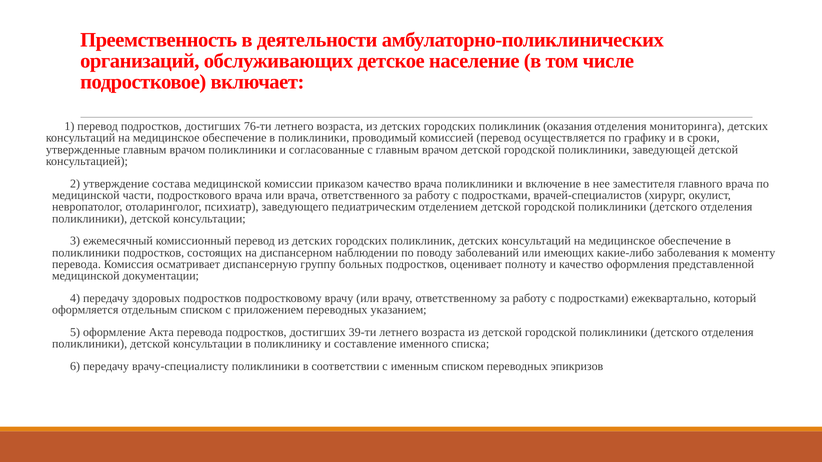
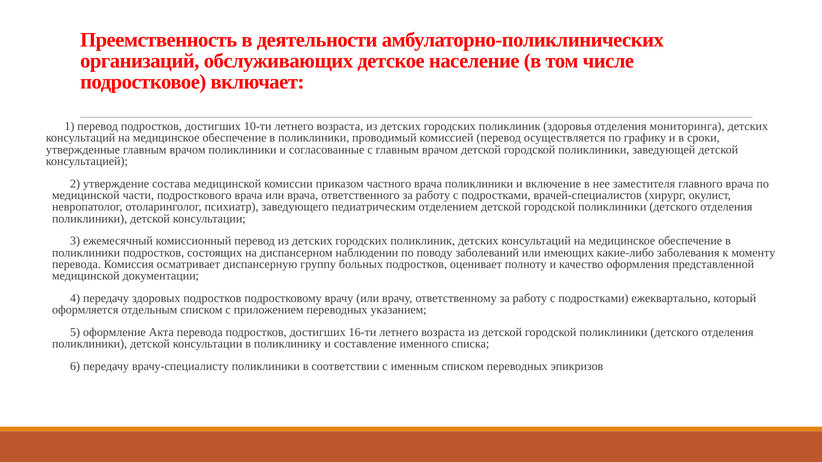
76-ти: 76-ти -> 10-ти (258, 127)
оказания: оказания -> здоровья (568, 127)
приказом качество: качество -> частного (389, 184)
39-ти: 39-ти -> 16-ти (362, 333)
